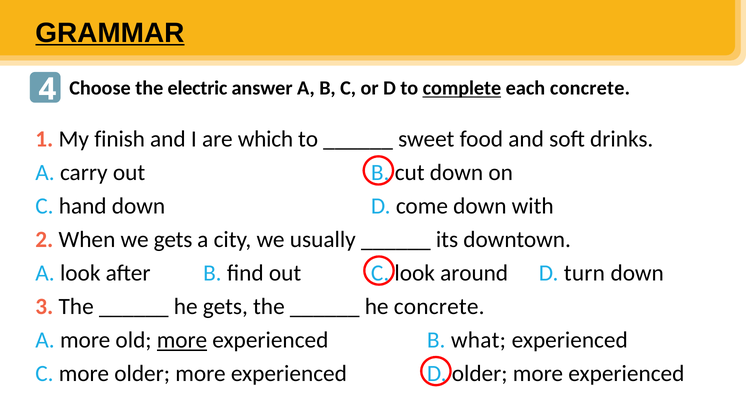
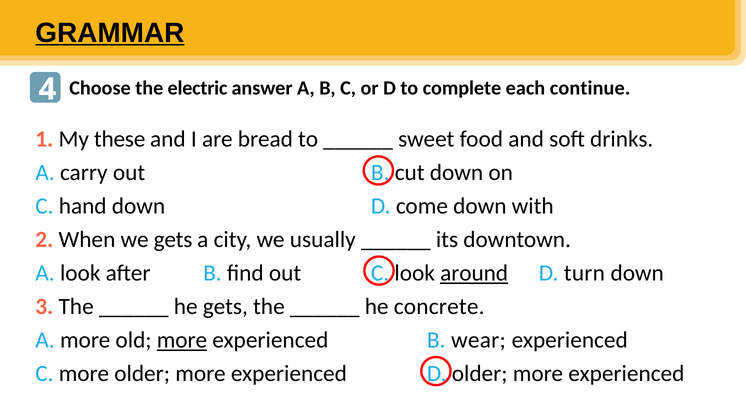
complete underline: present -> none (462, 88)
each concrete: concrete -> continue (590, 88)
finish: finish -> these (120, 139)
which: which -> bread (265, 139)
around underline: none -> present (474, 274)
what: what -> wear (478, 341)
